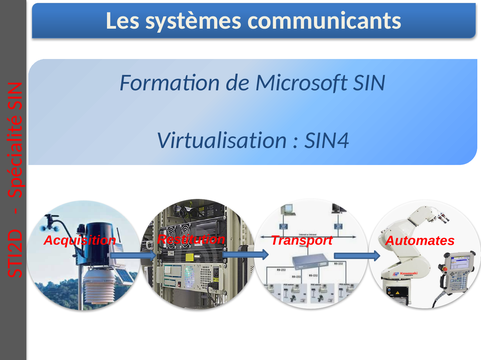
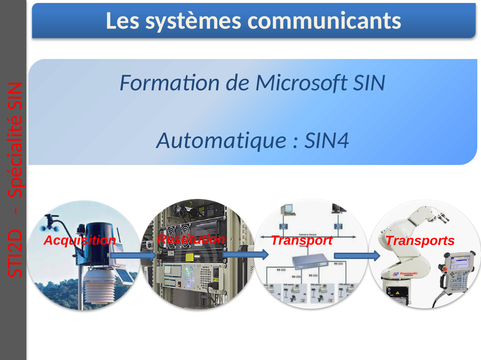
Virtualisation: Virtualisation -> Automatique (222, 141)
Automates: Automates -> Transports (420, 241)
